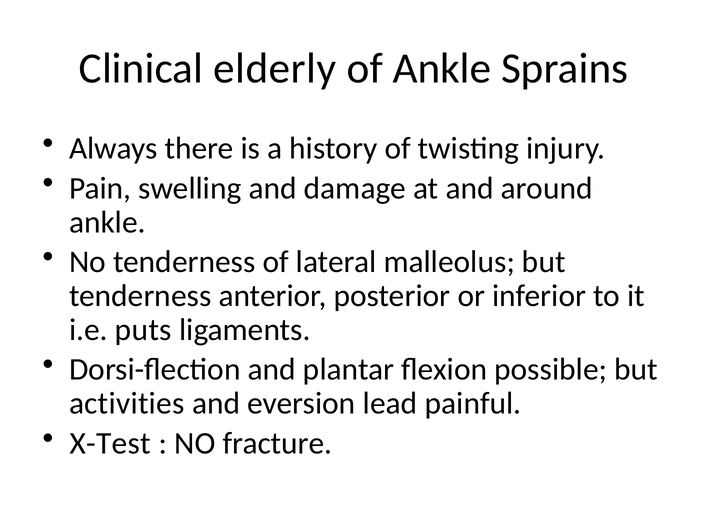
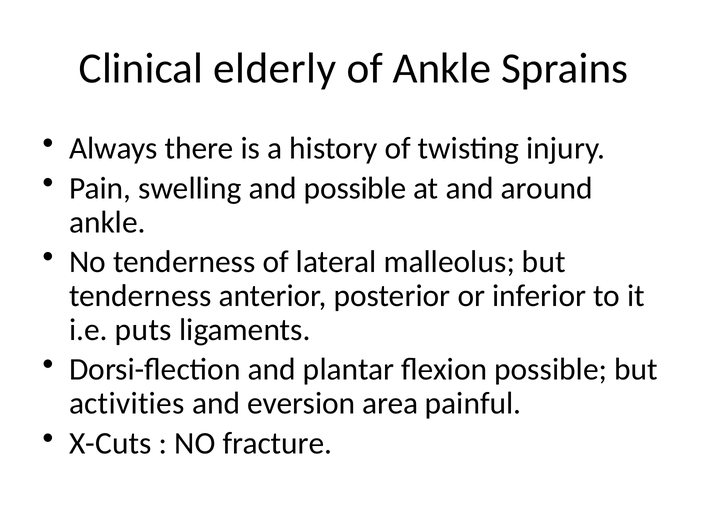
and damage: damage -> possible (355, 188)
lead: lead -> area (390, 404)
X-Test: X-Test -> X-Cuts (110, 443)
